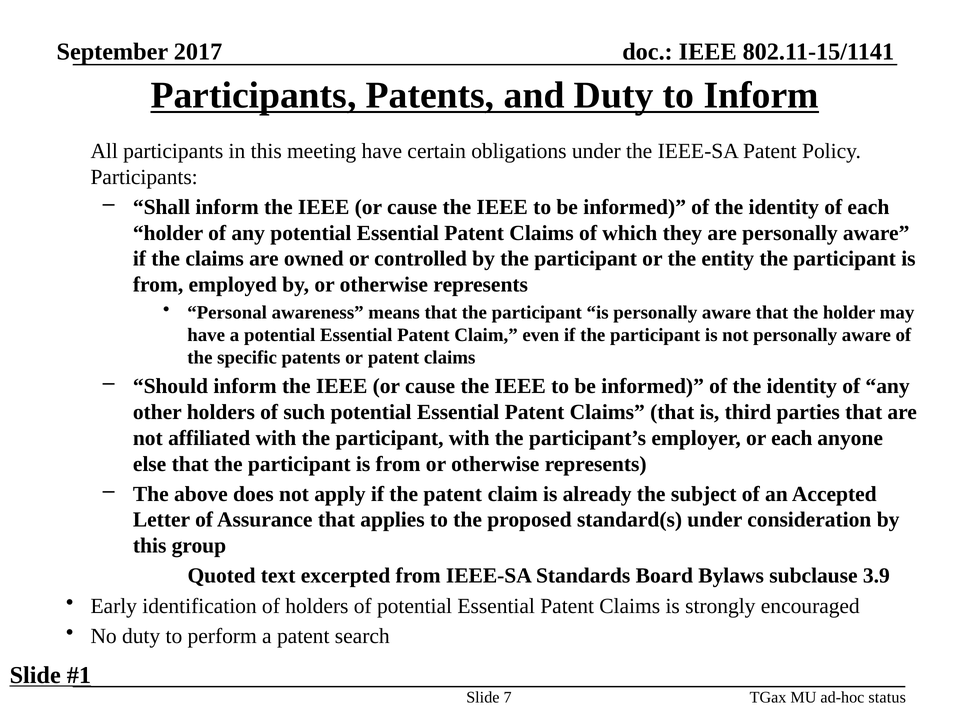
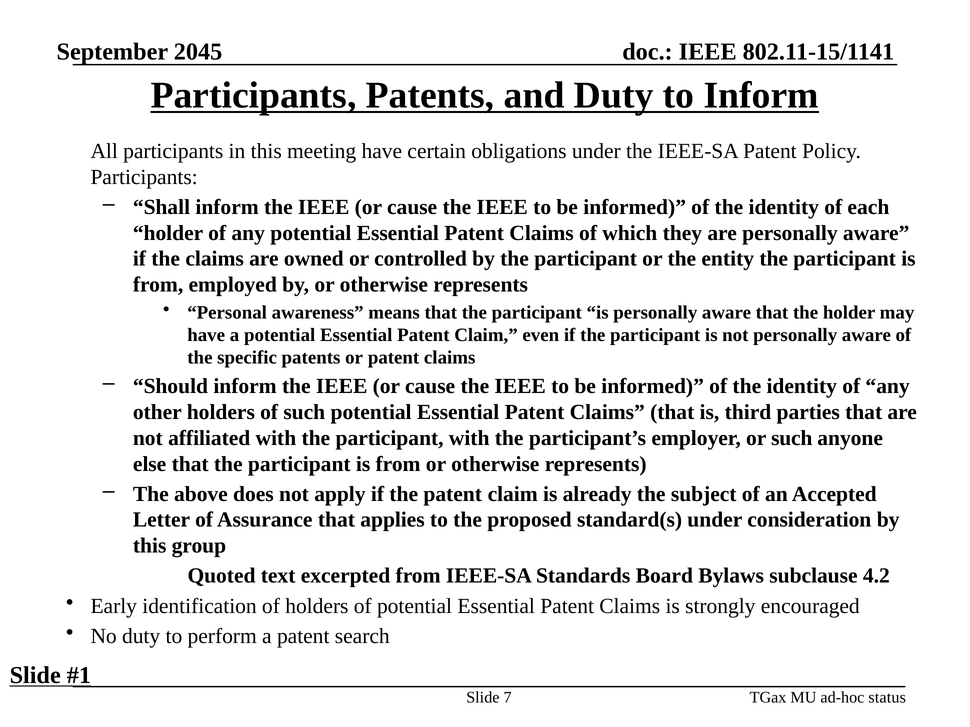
2017: 2017 -> 2045 (198, 52)
or each: each -> such (792, 438)
3.9: 3.9 -> 4.2 (876, 576)
